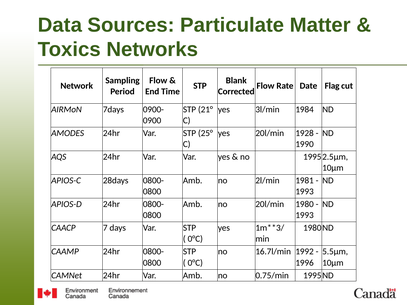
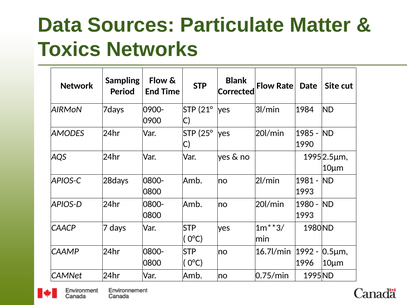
Flag: Flag -> Site (332, 86)
1928: 1928 -> 1985 (305, 133)
5.5µm: 5.5µm -> 0.5µm (335, 252)
